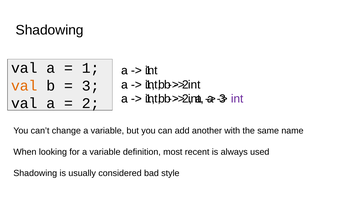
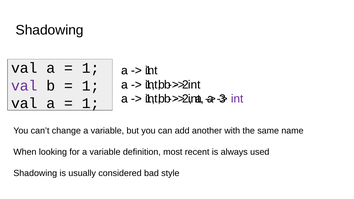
val colour: orange -> purple (24, 86)
3: 3 -> 1 (91, 86)
2: 2 -> 1 (91, 103)
